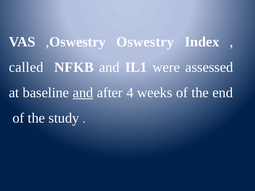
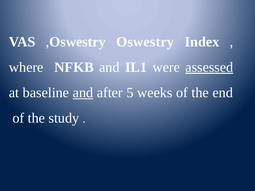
called: called -> where (26, 67)
assessed underline: none -> present (209, 67)
4: 4 -> 5 (130, 93)
